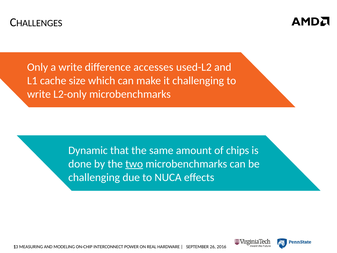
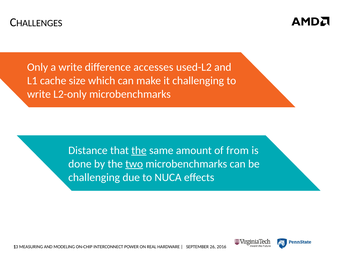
Dynamic: Dynamic -> Distance (88, 150)
the underline: none -> present (139, 150)
chips: chips -> from (238, 150)
